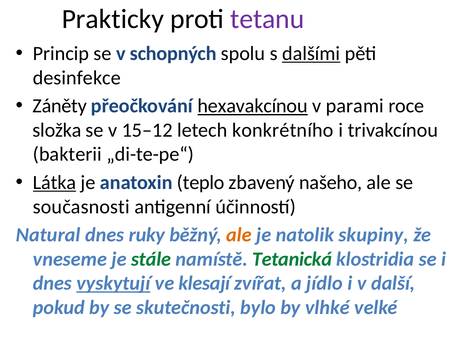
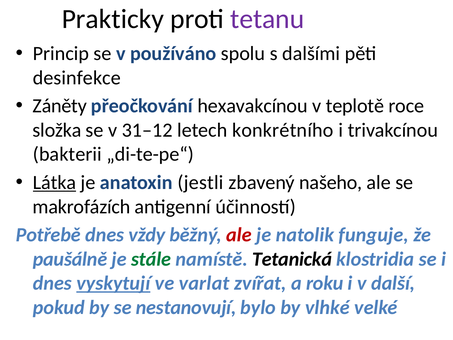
schopných: schopných -> používáno (173, 54)
dalšími underline: present -> none (311, 54)
hexavakcínou underline: present -> none (253, 106)
parami: parami -> teplotě (355, 106)
15–12: 15–12 -> 31–12 (147, 130)
teplo: teplo -> jestli (201, 182)
současnosti: současnosti -> makrofázích (81, 207)
Natural: Natural -> Potřebě (48, 235)
ruky: ruky -> vždy (147, 235)
ale colour: orange -> red (239, 235)
skupiny: skupiny -> funguje (374, 235)
vneseme: vneseme -> paušálně (70, 259)
Tetanická colour: green -> black (292, 259)
klesají: klesají -> varlat (204, 283)
jídlo: jídlo -> roku (325, 283)
skutečnosti: skutečnosti -> nestanovují (186, 307)
